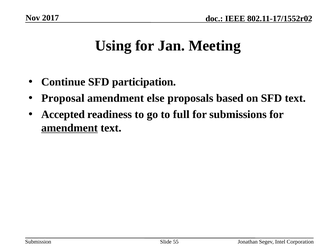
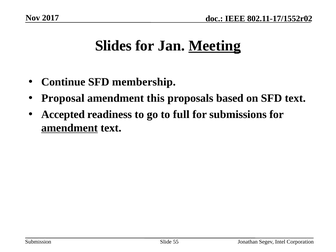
Using: Using -> Slides (113, 46)
Meeting underline: none -> present (215, 46)
participation: participation -> membership (144, 82)
else: else -> this (156, 98)
